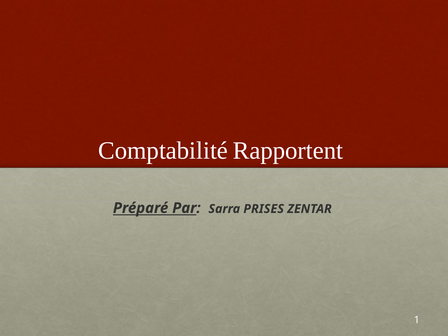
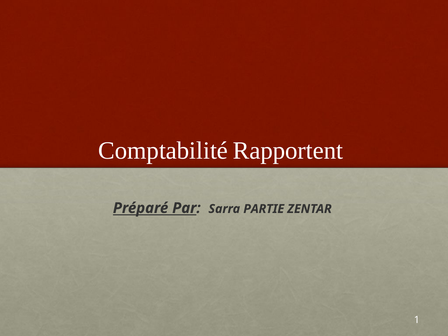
PRISES: PRISES -> PARTIE (264, 209)
